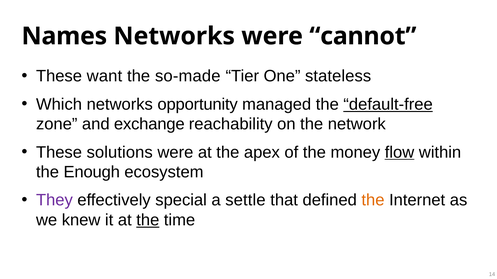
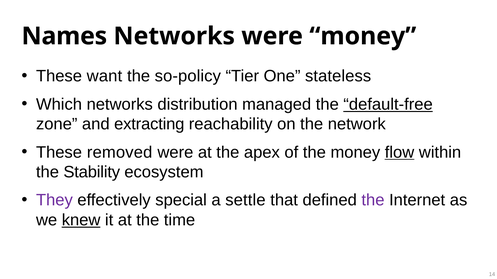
were cannot: cannot -> money (363, 36)
so-made: so-made -> so-policy (188, 76)
opportunity: opportunity -> distribution (198, 104)
exchange: exchange -> extracting (149, 124)
solutions: solutions -> removed (120, 153)
Enough: Enough -> Stability (92, 172)
the colour: orange -> purple (373, 201)
knew underline: none -> present (81, 220)
the underline: present -> none (148, 220)
